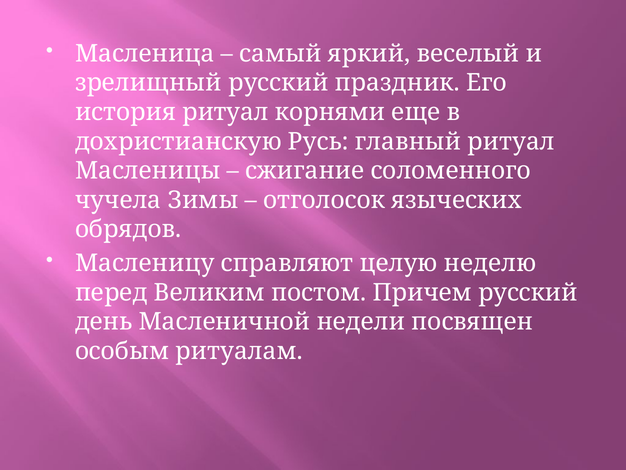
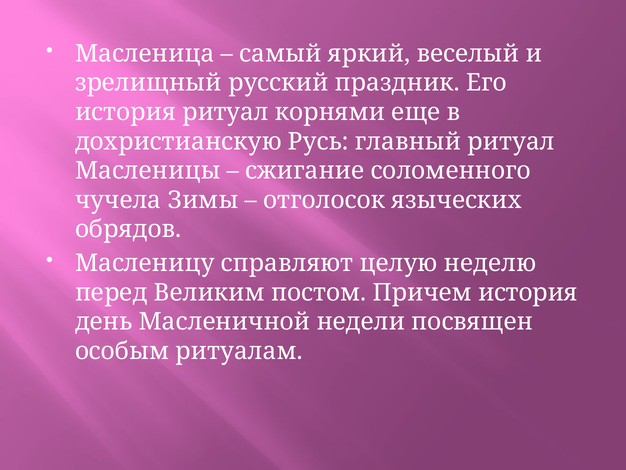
Причем русский: русский -> история (528, 292)
